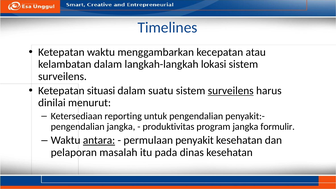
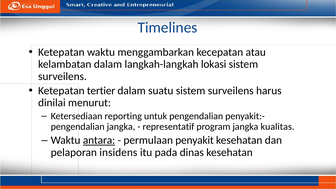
situasi: situasi -> tertier (101, 91)
surveilens underline: present -> none (231, 91)
produktivitas: produktivitas -> representatif (168, 127)
formulir: formulir -> kualitas (278, 127)
masalah: masalah -> insidens (118, 152)
